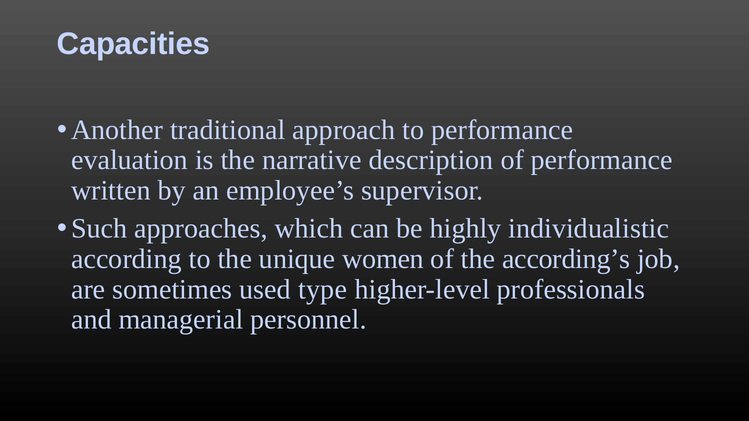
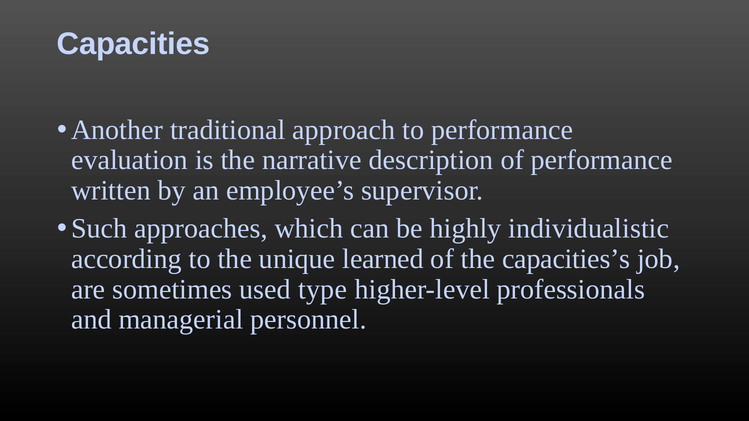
women: women -> learned (383, 259)
according’s: according’s -> capacities’s (566, 259)
